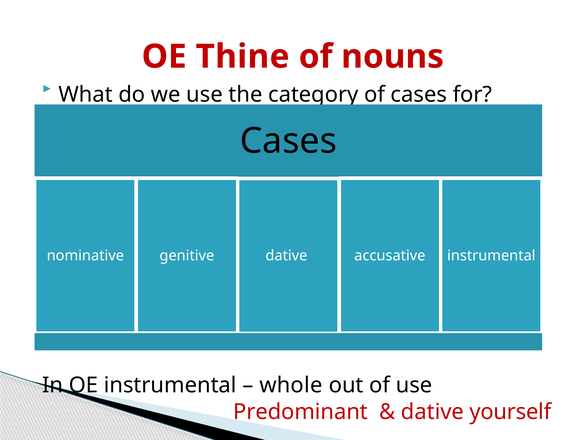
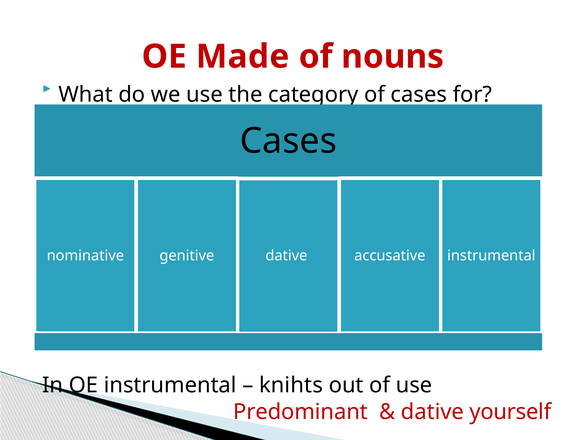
Thine: Thine -> Made (243, 57)
whole: whole -> knihts (291, 385)
